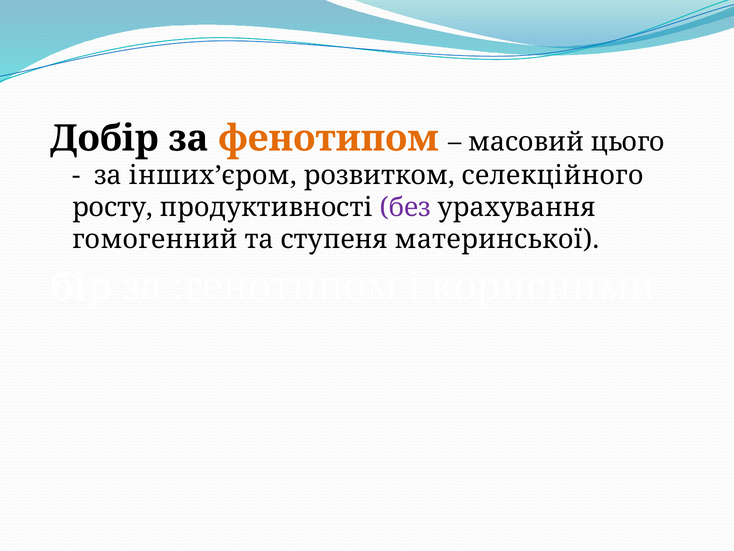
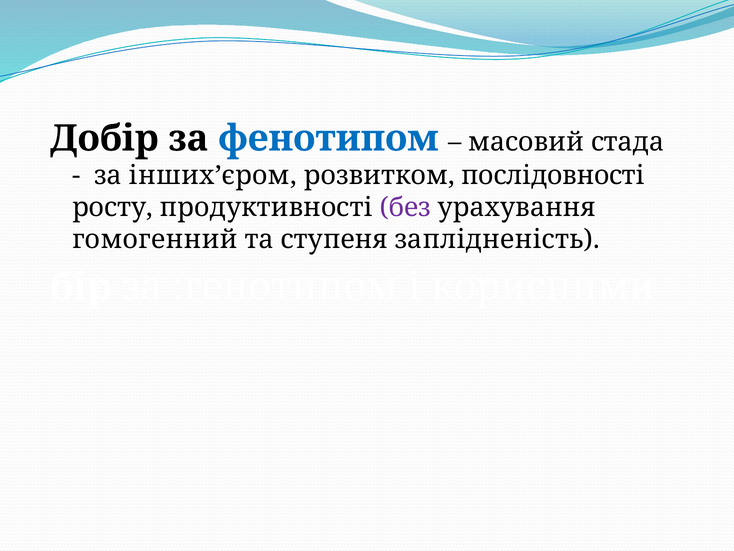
фенотипом colour: orange -> blue (328, 138)
цього: цього -> стада (628, 142)
селекційного: селекційного -> послідовності (553, 176)
материнської: материнської -> заплідненість (497, 239)
